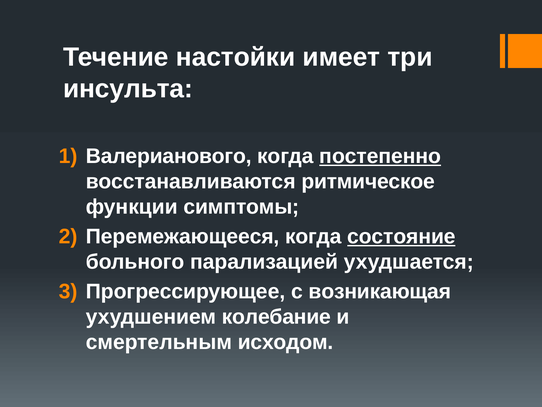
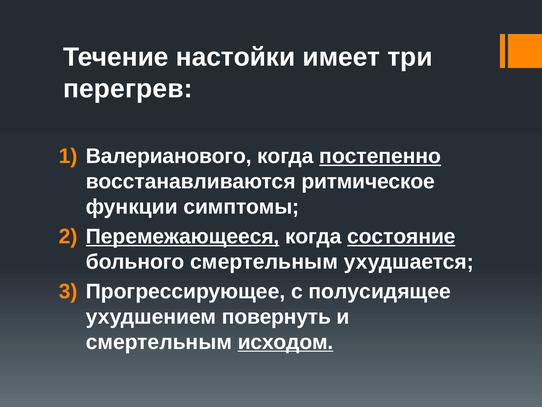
инсульта: инсульта -> перегрев (128, 89)
Перемежающееся underline: none -> present (183, 236)
больного парализацией: парализацией -> смертельным (264, 262)
возникающая: возникающая -> полусидящее (380, 291)
колебание: колебание -> повернуть (276, 316)
исходом underline: none -> present (286, 342)
